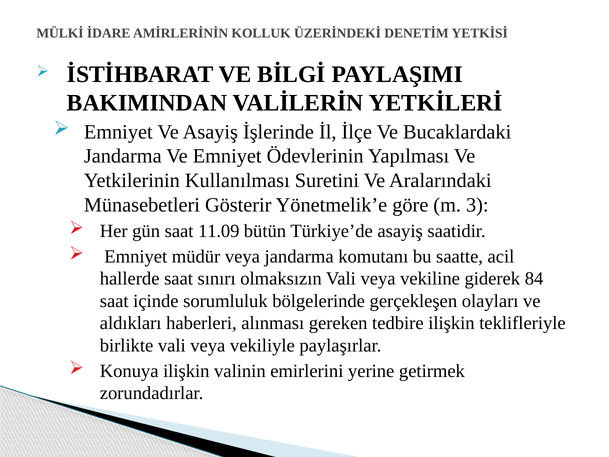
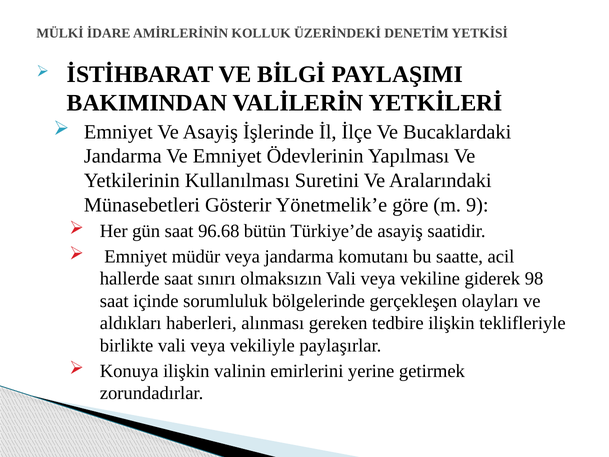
3: 3 -> 9 (477, 205)
11.09: 11.09 -> 96.68 (219, 231)
84: 84 -> 98 (534, 279)
